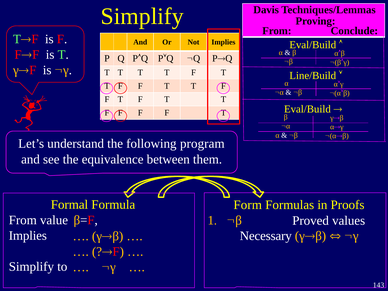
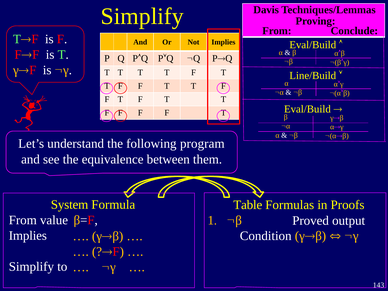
Formal: Formal -> System (70, 205)
Form: Form -> Table (248, 205)
values: values -> output (349, 221)
Necessary: Necessary -> Condition (266, 236)
